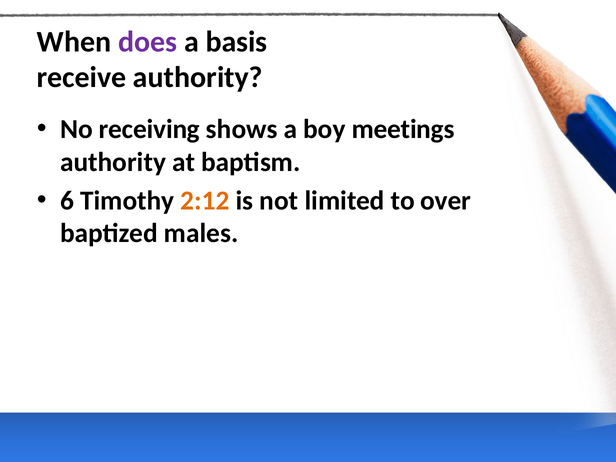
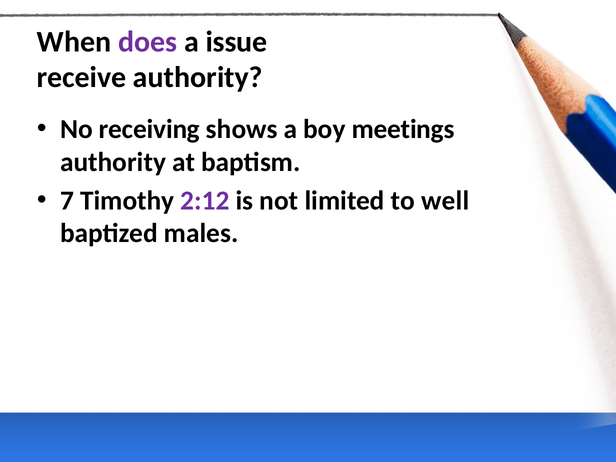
basis: basis -> issue (236, 42)
6: 6 -> 7 (67, 201)
2:12 colour: orange -> purple (205, 201)
over: over -> well (445, 201)
